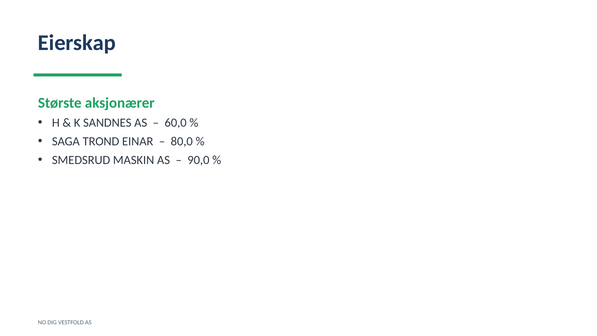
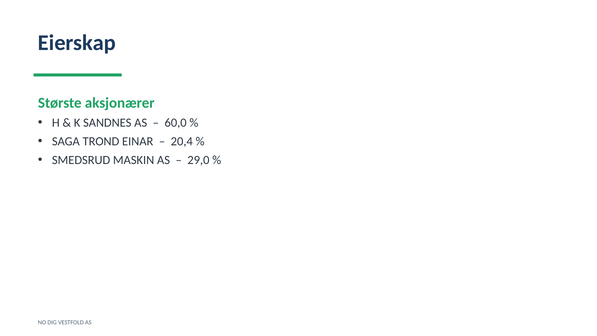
80,0: 80,0 -> 20,4 (182, 141)
90,0: 90,0 -> 29,0 (198, 160)
